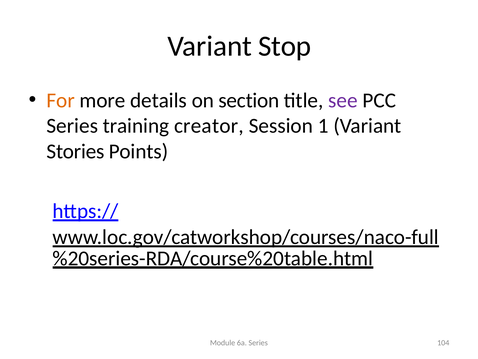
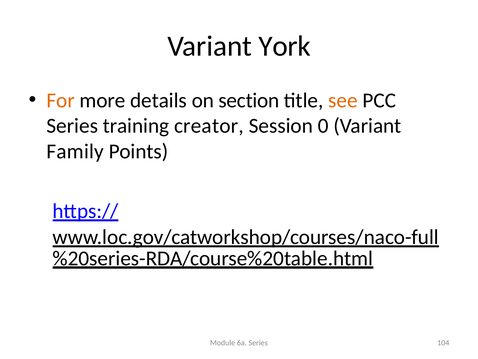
Stop: Stop -> York (285, 46)
see colour: purple -> orange (343, 100)
1: 1 -> 0 (323, 126)
Stories: Stories -> Family (75, 151)
